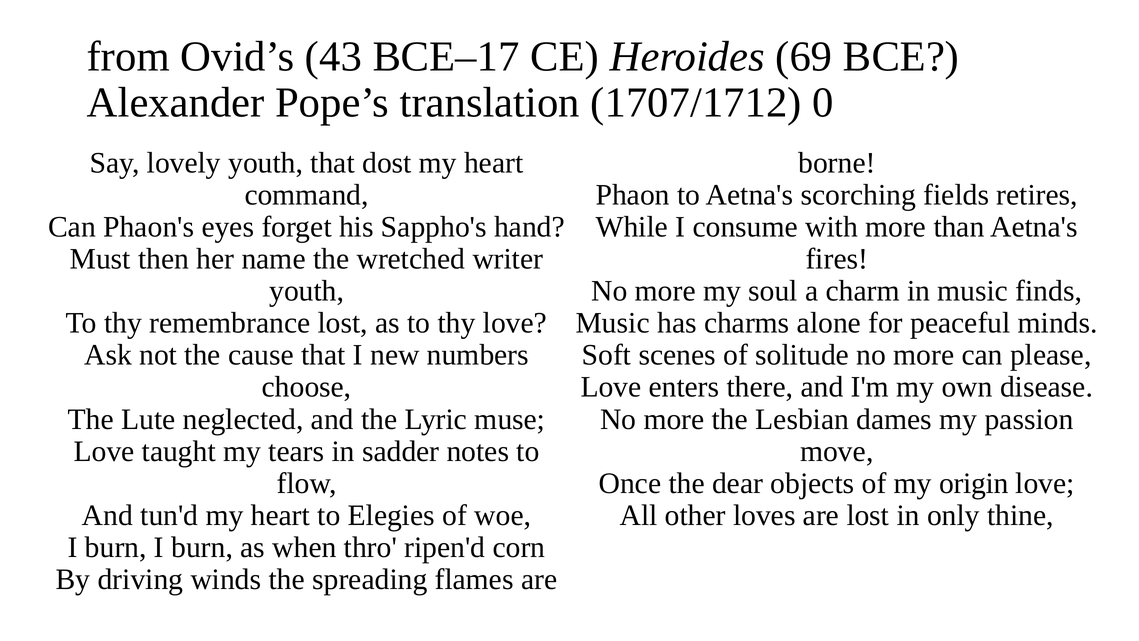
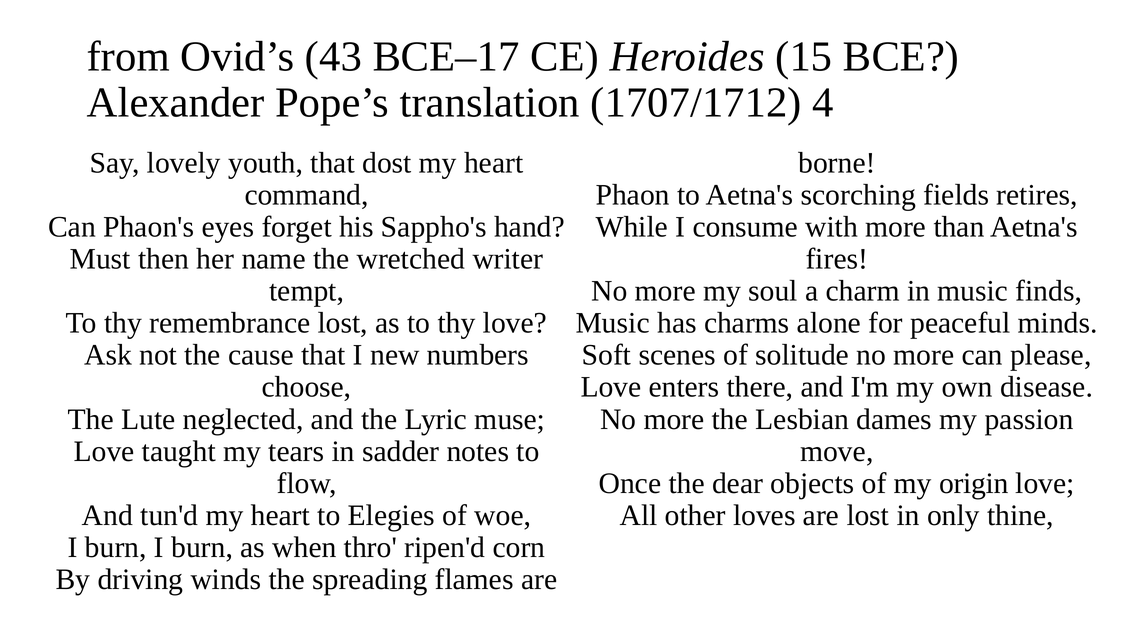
69: 69 -> 15 (804, 57)
0: 0 -> 4 (823, 103)
youth: youth -> tempt (307, 291)
